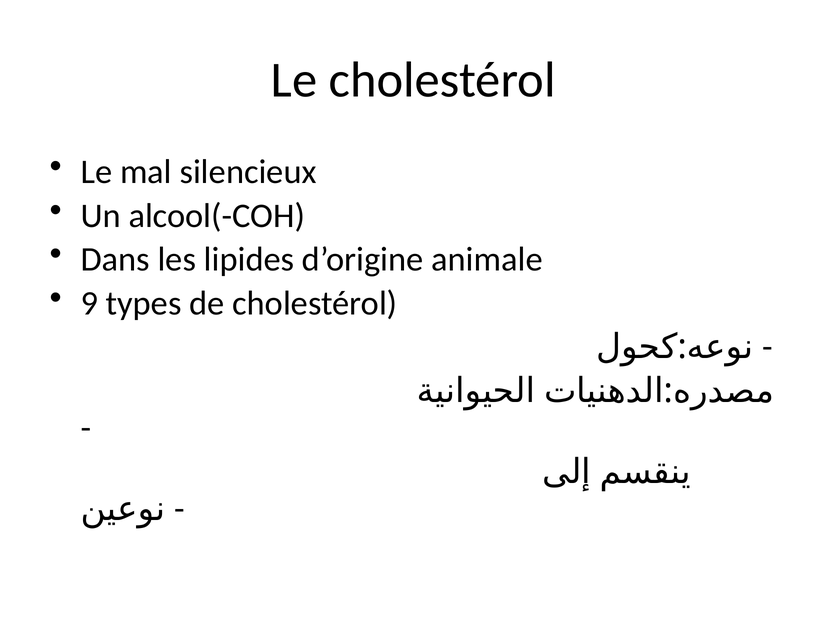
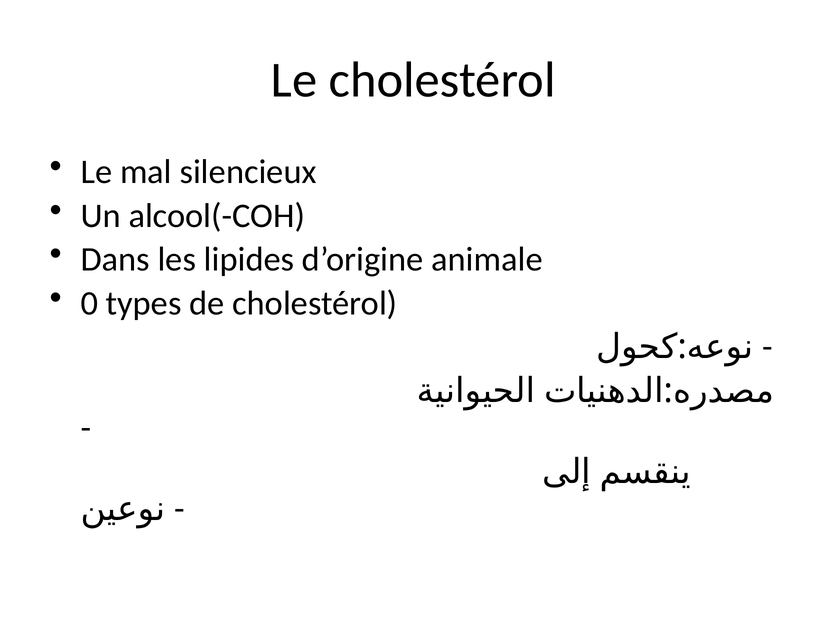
9: 9 -> 0 (89, 303)
